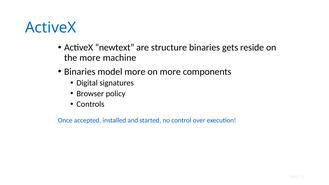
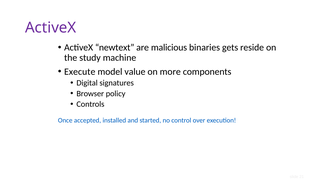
ActiveX colour: blue -> purple (51, 28)
structure: structure -> malicious (169, 47)
the more: more -> study (90, 58)
Binaries: Binaries -> Execute (80, 72)
model more: more -> value (135, 72)
